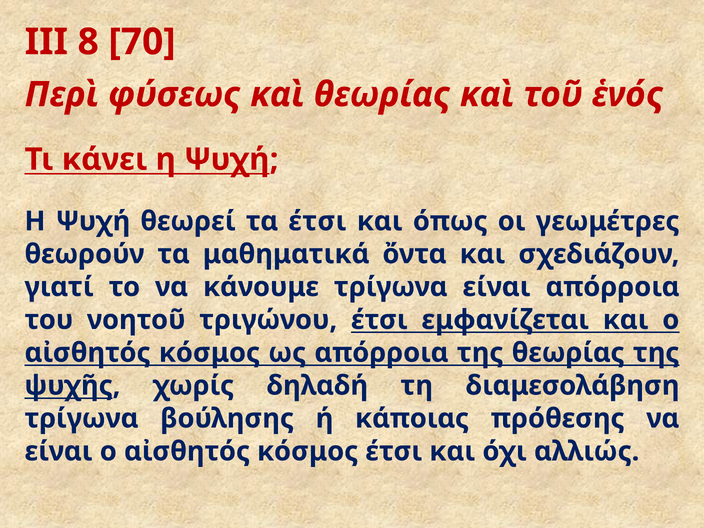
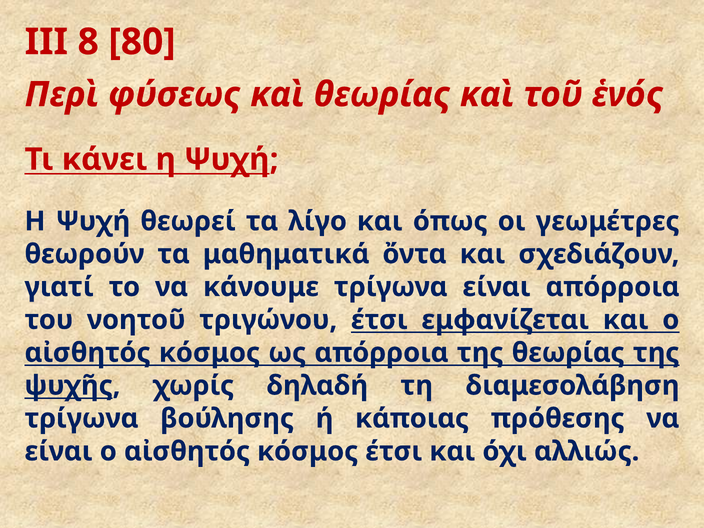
70: 70 -> 80 (142, 42)
τα έτσι: έτσι -> λίγο (318, 221)
